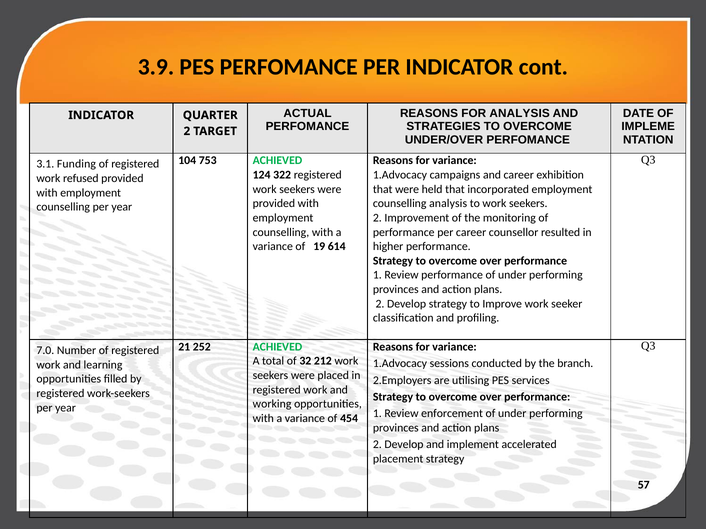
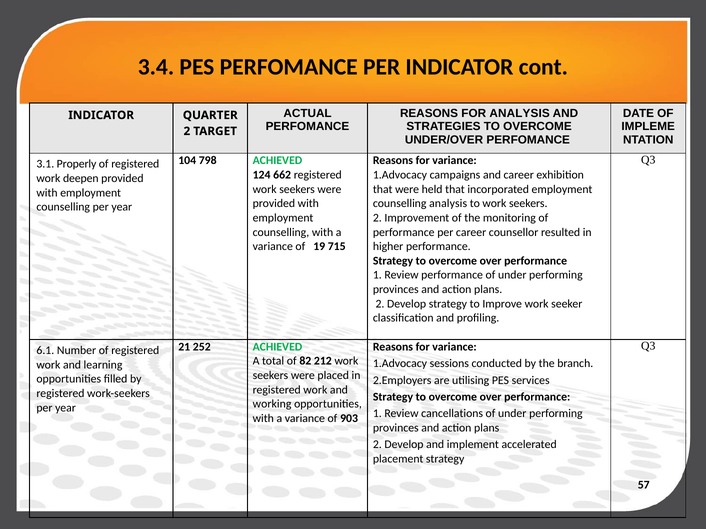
3.9: 3.9 -> 3.4 (156, 67)
753: 753 -> 798 (208, 161)
Funding: Funding -> Properly (77, 164)
322: 322 -> 662 (282, 175)
refused: refused -> deepen (81, 179)
614: 614 -> 715 (337, 247)
7.0: 7.0 -> 6.1 (45, 351)
32: 32 -> 82 (305, 361)
enforcement: enforcement -> cancellations (452, 414)
454: 454 -> 903 (349, 419)
